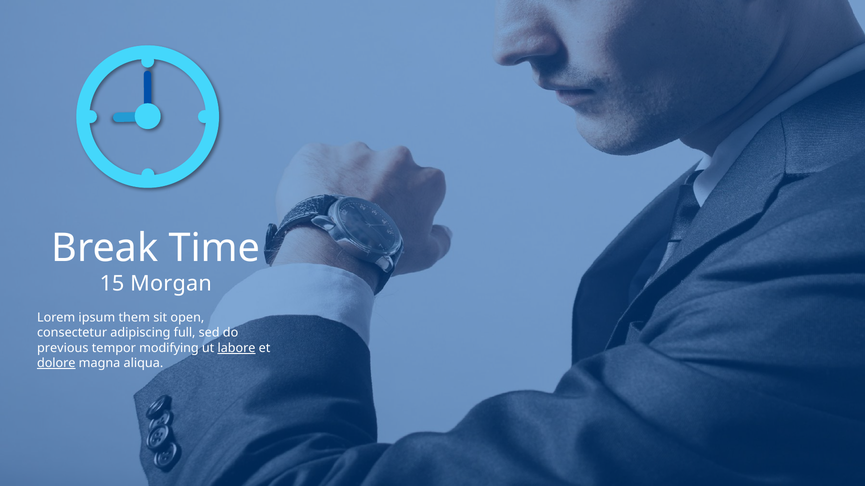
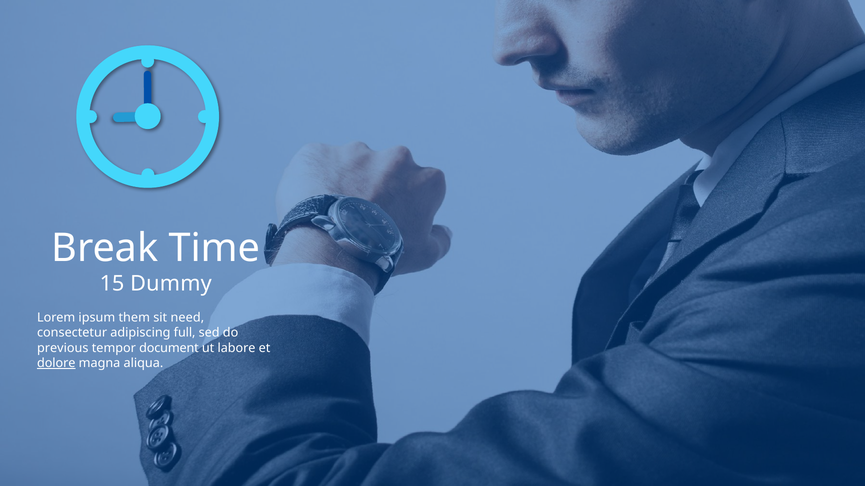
Morgan: Morgan -> Dummy (171, 284)
open: open -> need (187, 318)
modifying: modifying -> document (169, 348)
labore underline: present -> none (237, 348)
